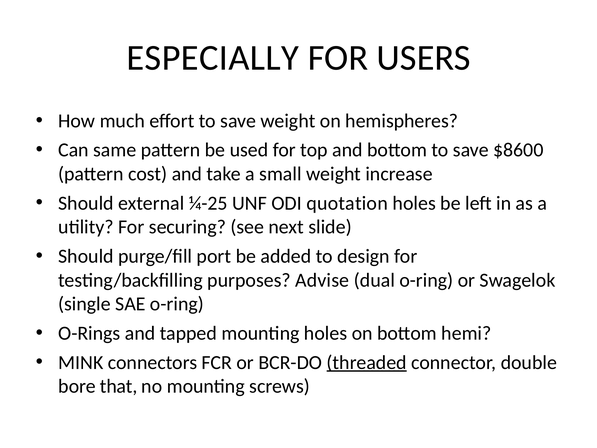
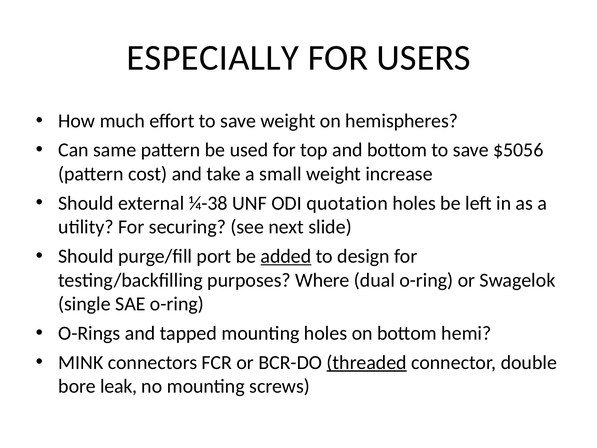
$8600: $8600 -> $5056 (518, 150)
¼-25: ¼-25 -> ¼-38 (208, 203)
added underline: none -> present (286, 256)
Advise: Advise -> Where (322, 280)
that: that -> leak (119, 386)
